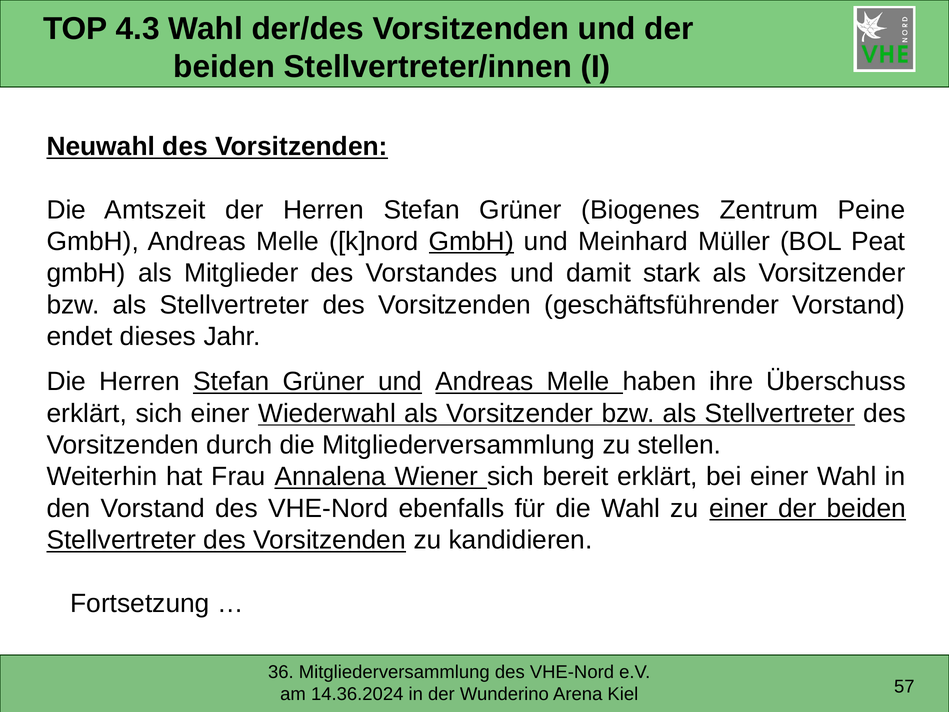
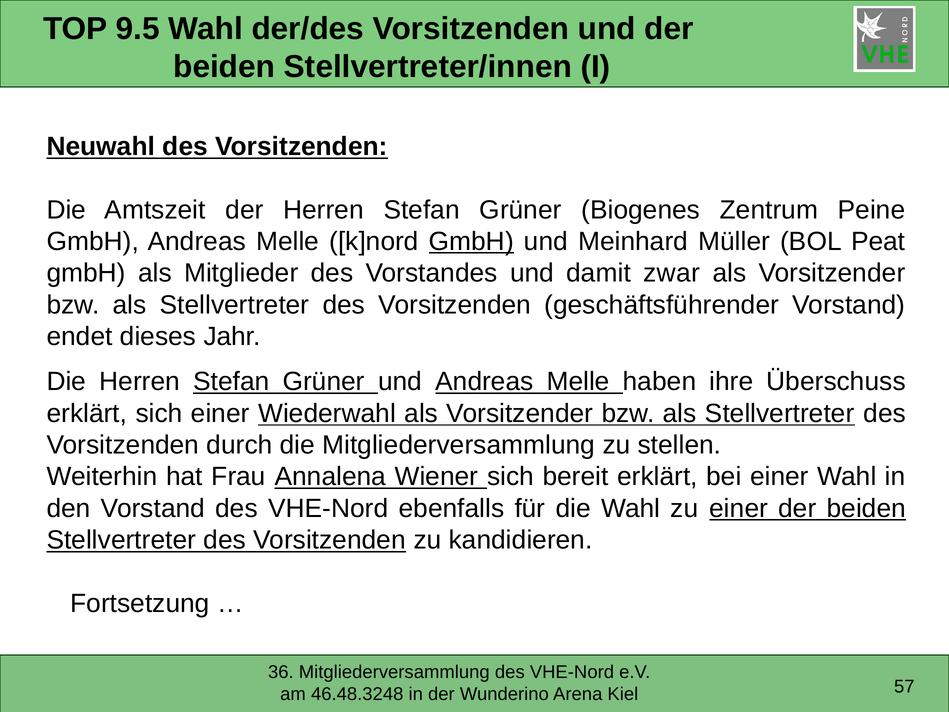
4.3: 4.3 -> 9.5 (138, 29)
stark: stark -> zwar (672, 273)
und underline: present -> none (400, 382)
14.36.2024: 14.36.2024 -> 46.48.3248 (357, 694)
